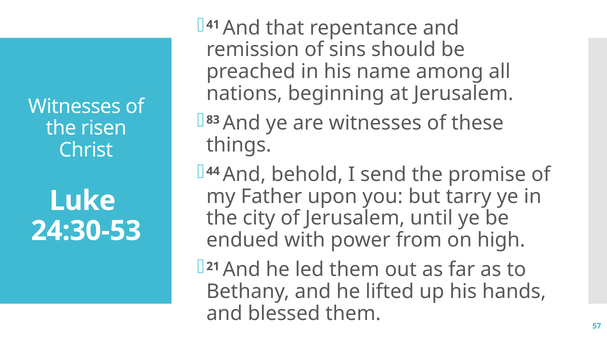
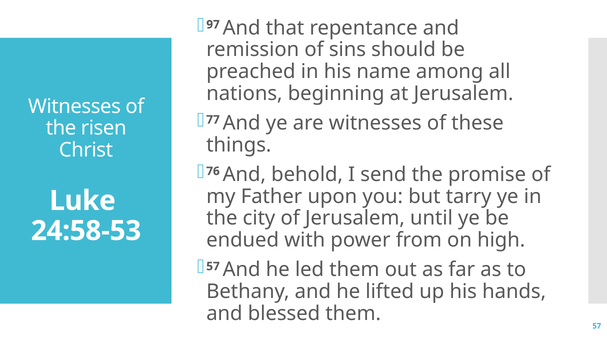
41: 41 -> 97 (213, 25)
83: 83 -> 77 (213, 120)
44: 44 -> 76 (213, 171)
24:30-53: 24:30-53 -> 24:58-53 (86, 230)
21: 21 -> 57 (213, 266)
